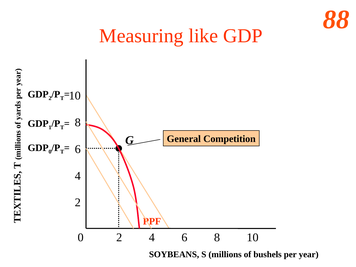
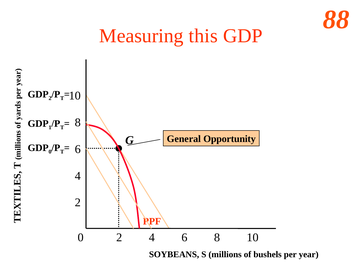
like: like -> this (203, 36)
Competition: Competition -> Opportunity (230, 139)
